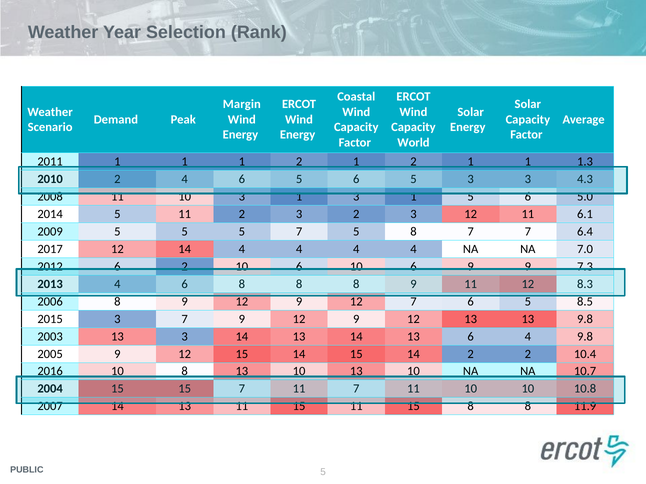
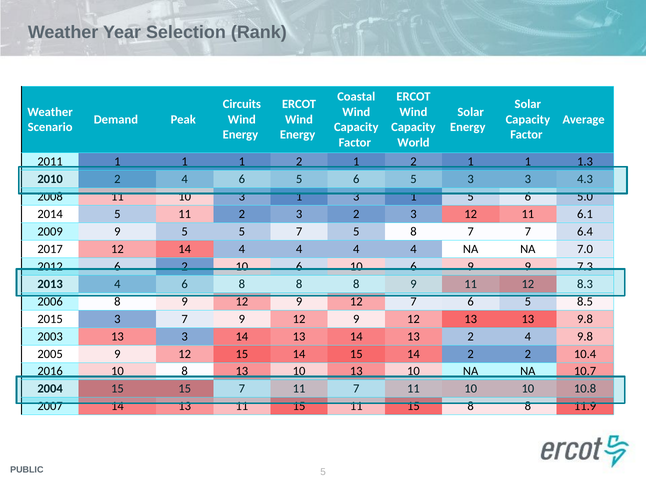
Margin: Margin -> Circuits (242, 104)
2009 5: 5 -> 9 (117, 232)
13 6: 6 -> 2 (471, 337)
